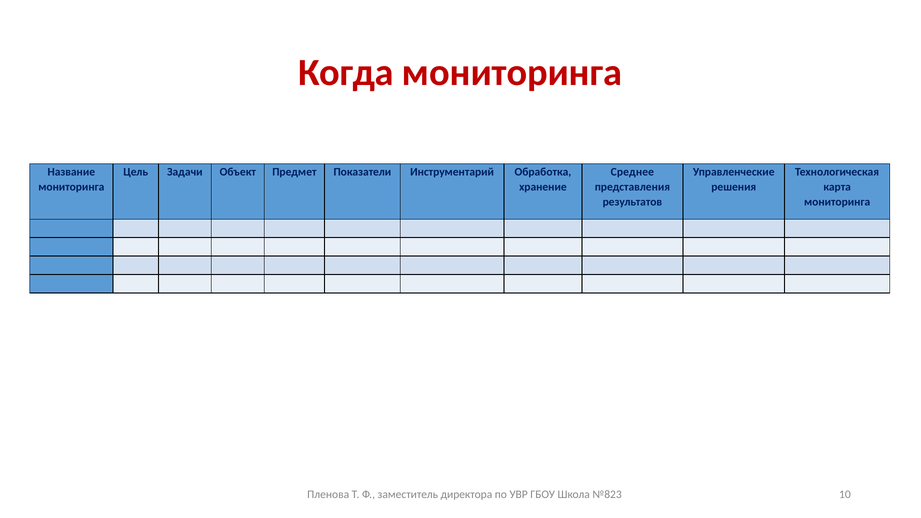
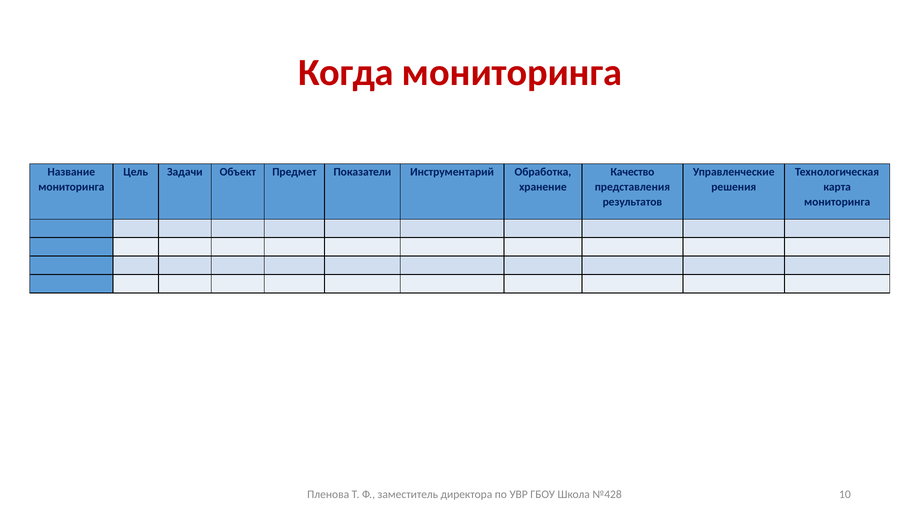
Среднее: Среднее -> Качество (632, 172)
№823: №823 -> №428 (607, 495)
